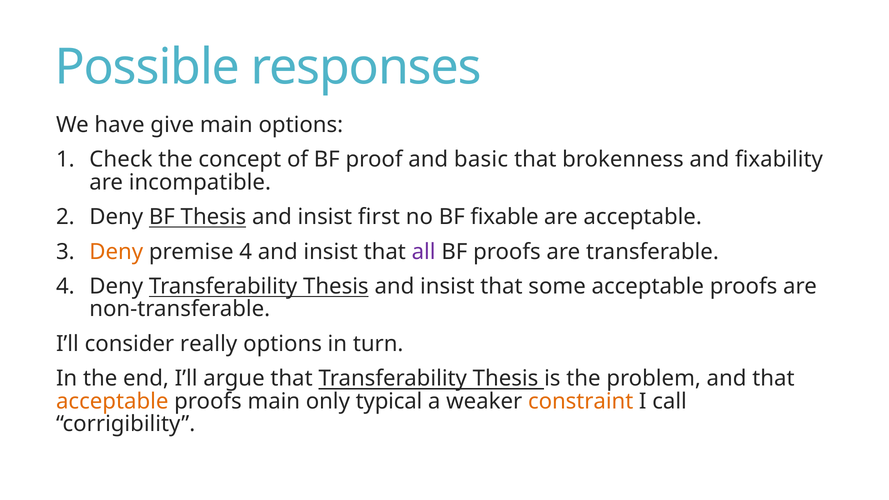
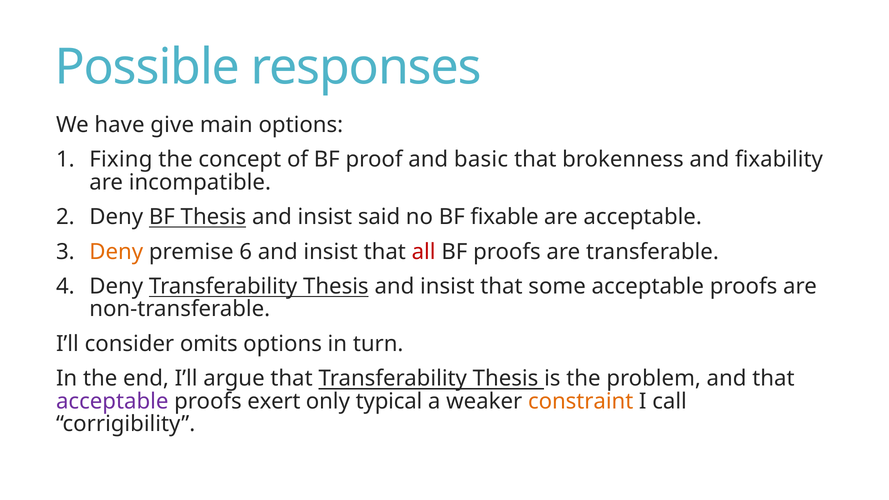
Check: Check -> Fixing (121, 160)
first: first -> said (379, 217)
premise 4: 4 -> 6 (246, 252)
all colour: purple -> red (424, 252)
really: really -> omits (209, 344)
acceptable colour: orange -> purple (112, 401)
proofs main: main -> exert (274, 401)
